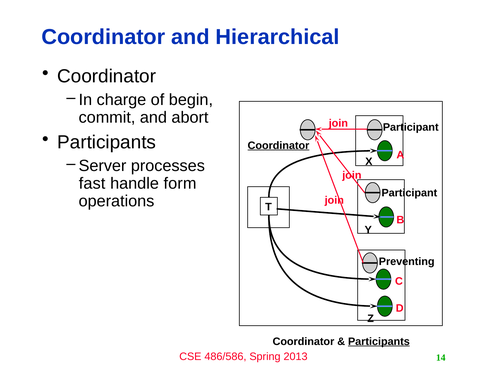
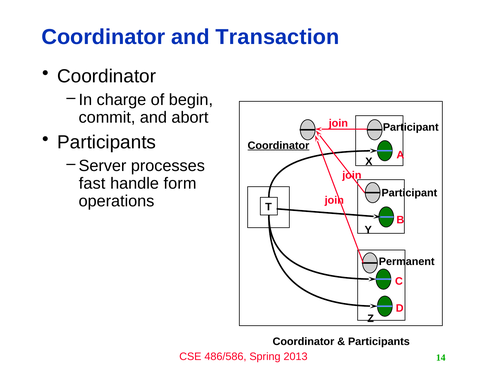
Hierarchical: Hierarchical -> Transaction (278, 37)
Preventing: Preventing -> Permanent (407, 262)
Participants underline: present -> none (379, 342)
